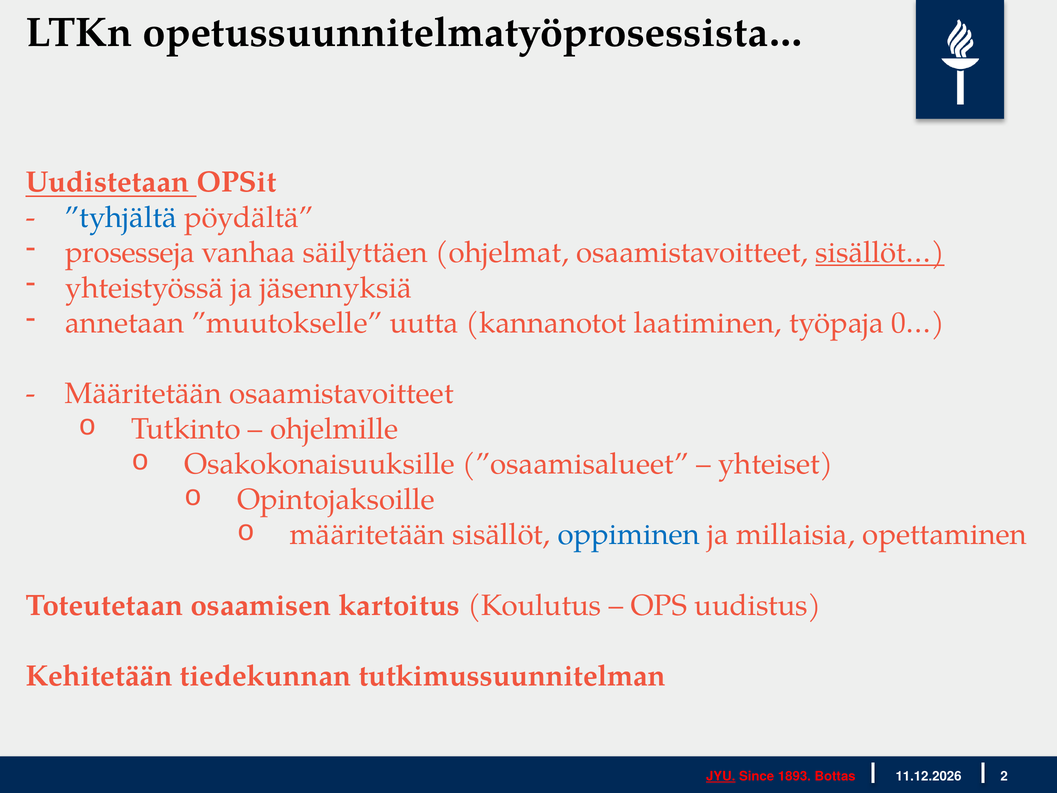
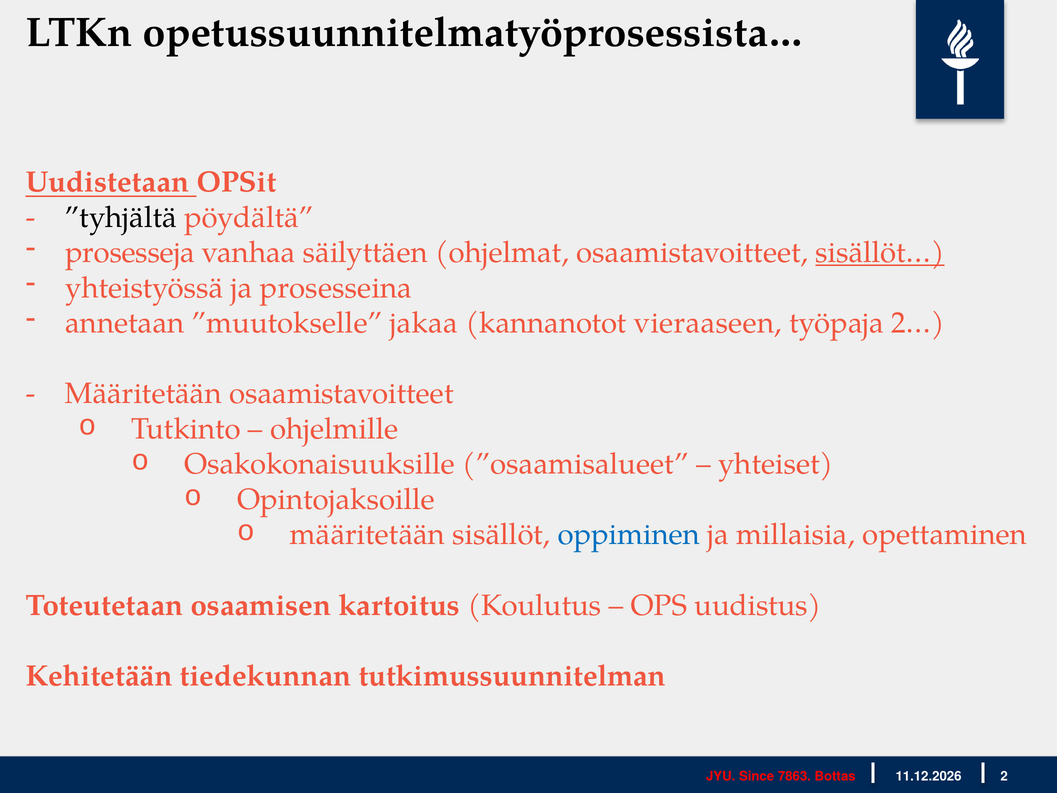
”tyhjältä colour: blue -> black (121, 217)
jäsennyksiä: jäsennyksiä -> prosesseina (336, 288)
uutta: uutta -> jakaa (424, 323)
laatiminen: laatiminen -> vieraaseen (708, 323)
0…: 0… -> 2… (918, 323)
JYU underline: present -> none (721, 776)
1893: 1893 -> 7863 (794, 776)
